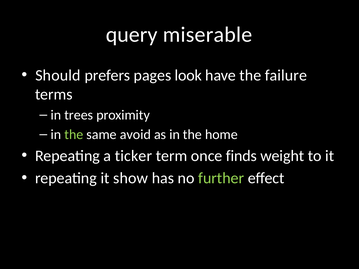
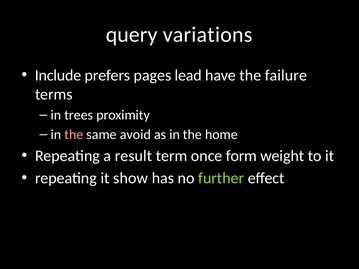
miserable: miserable -> variations (208, 35)
Should: Should -> Include (58, 75)
look: look -> lead (188, 75)
the colour: light green -> pink (74, 135)
ticker: ticker -> result (134, 156)
finds: finds -> form (241, 156)
